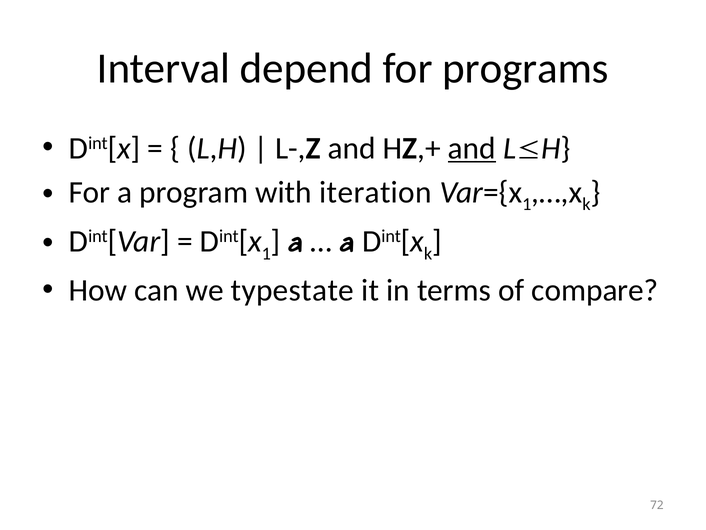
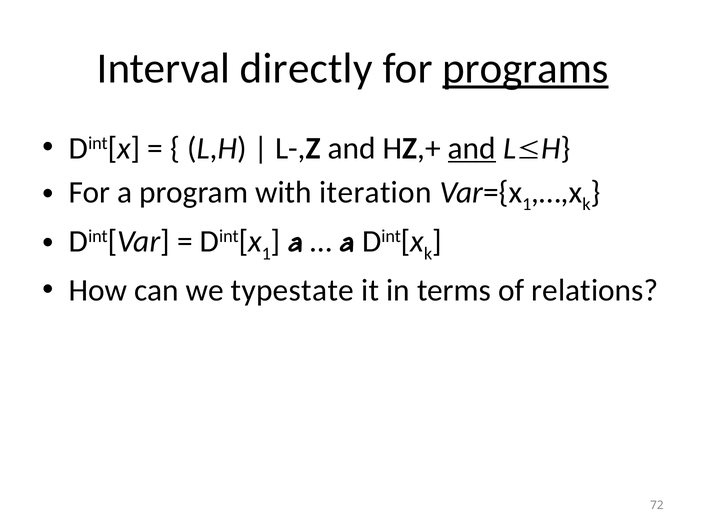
depend: depend -> directly (306, 68)
programs underline: none -> present (525, 68)
compare: compare -> relations (595, 290)
